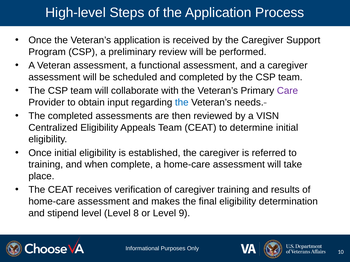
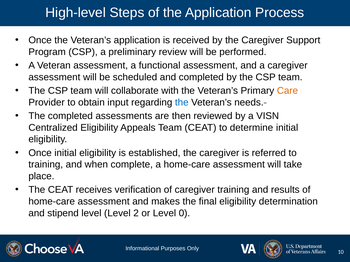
Care colour: purple -> orange (287, 91)
8: 8 -> 2 (136, 213)
9: 9 -> 0 (184, 213)
